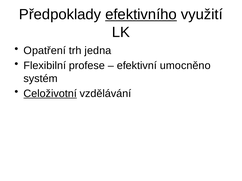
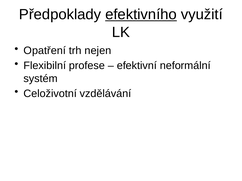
jedna: jedna -> nejen (98, 51)
umocněno: umocněno -> neformální (185, 66)
Celoživotní underline: present -> none (50, 94)
